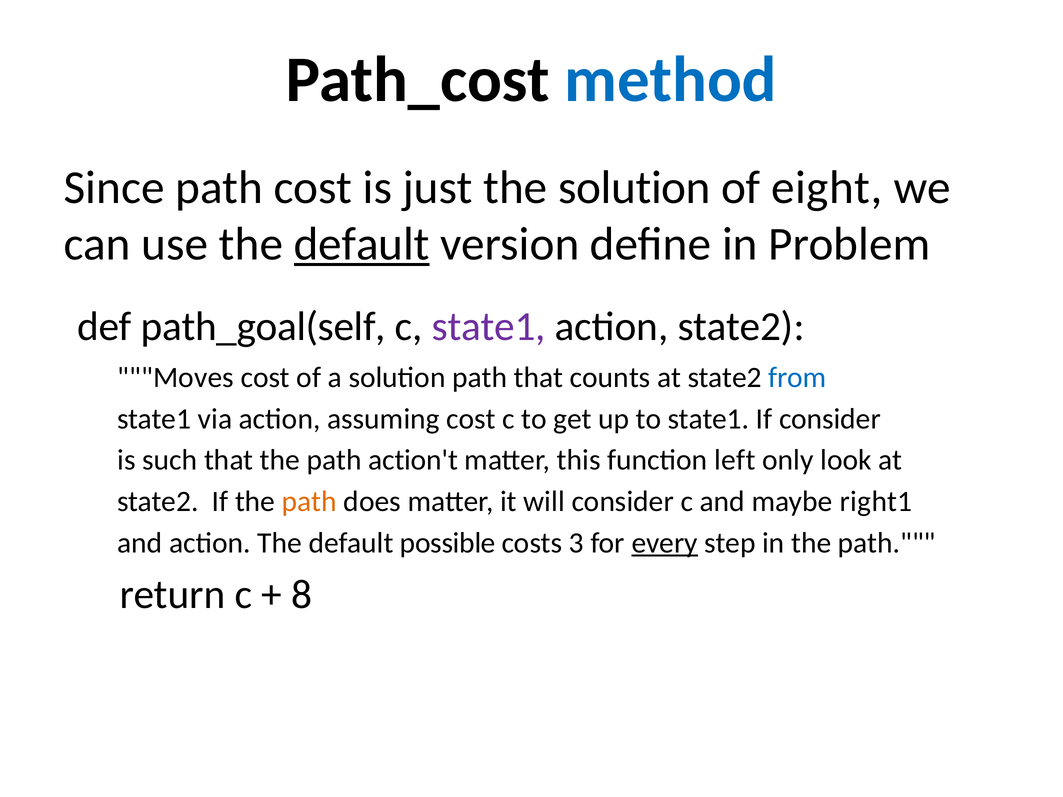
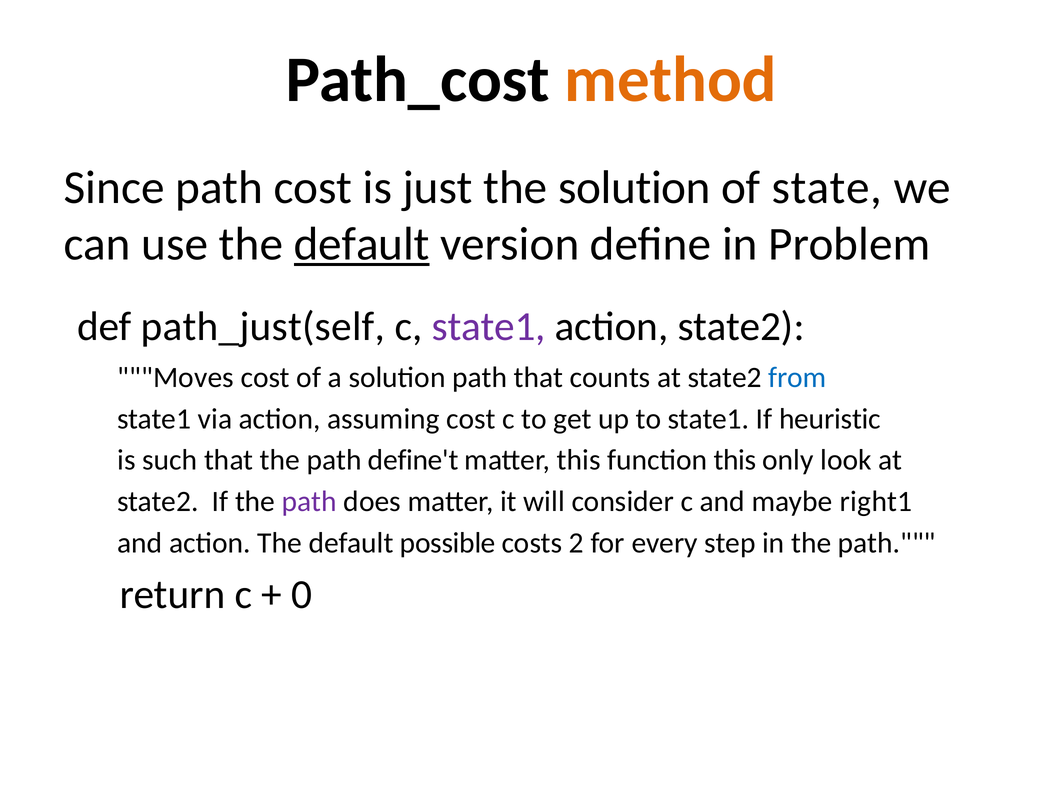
method colour: blue -> orange (671, 80)
eight: eight -> state (827, 188)
path_goal(self: path_goal(self -> path_just(self (263, 327)
If consider: consider -> heuristic (830, 419)
action't: action't -> define't (413, 460)
function left: left -> this (735, 460)
path colour: orange -> purple (309, 502)
3: 3 -> 2 (576, 543)
every underline: present -> none (665, 543)
8: 8 -> 0 (302, 595)
